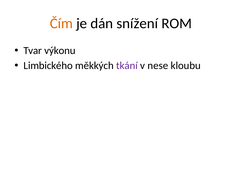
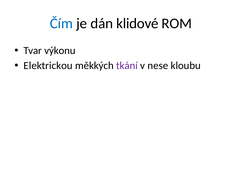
Čím colour: orange -> blue (61, 23)
snížení: snížení -> klidové (137, 23)
Limbického: Limbického -> Elektrickou (48, 66)
